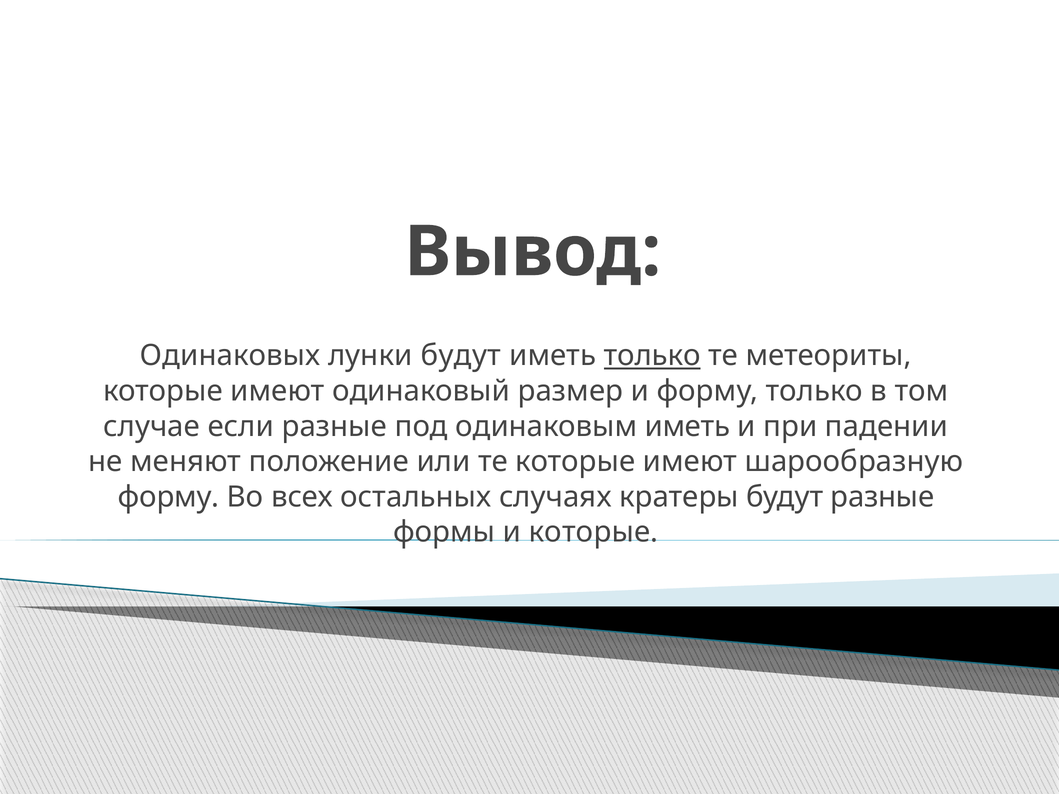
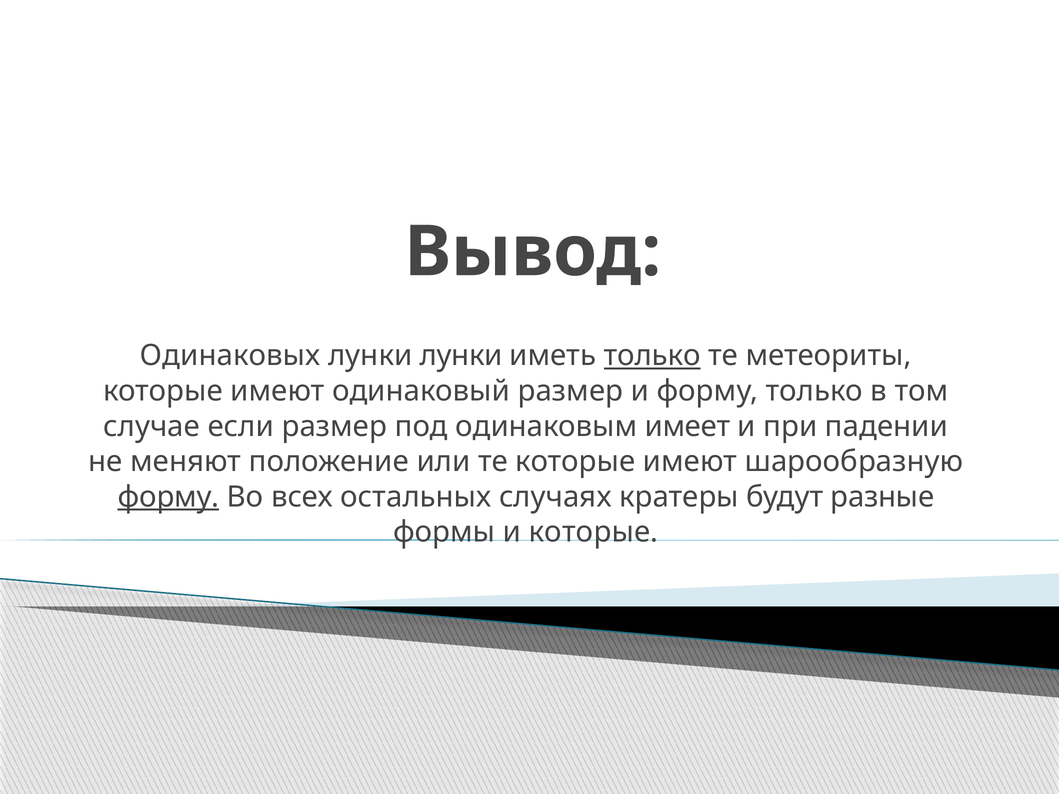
лунки будут: будут -> лунки (461, 356)
если разные: разные -> размер (334, 426)
одинаковым иметь: иметь -> имеет (687, 426)
форму underline: none -> present (169, 497)
